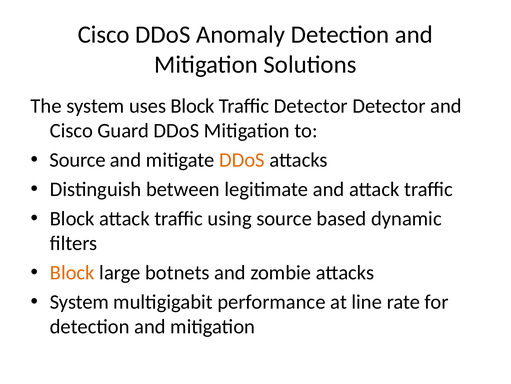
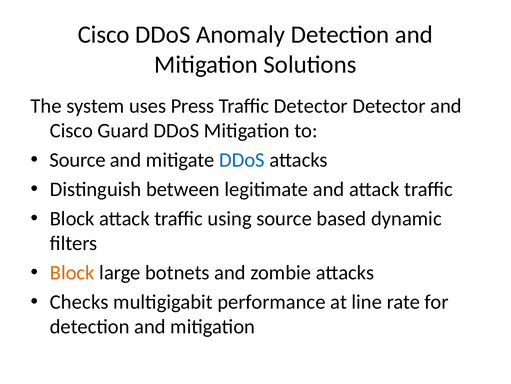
uses Block: Block -> Press (193, 106)
DDoS colour: orange -> blue (242, 160)
System: System -> Checks (79, 301)
